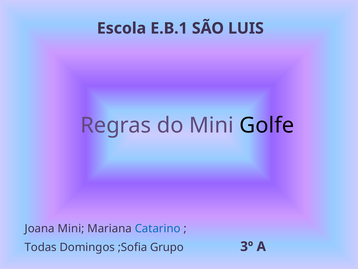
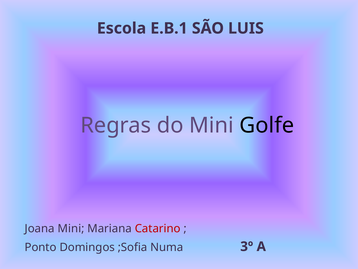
Catarino colour: blue -> red (158, 228)
Todas: Todas -> Ponto (41, 247)
Grupo: Grupo -> Numa (167, 247)
